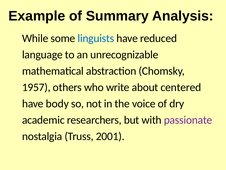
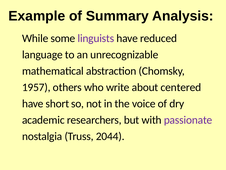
linguists colour: blue -> purple (96, 38)
body: body -> short (57, 103)
2001: 2001 -> 2044 (110, 136)
